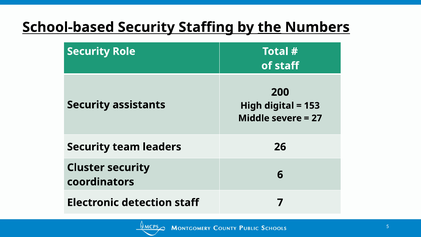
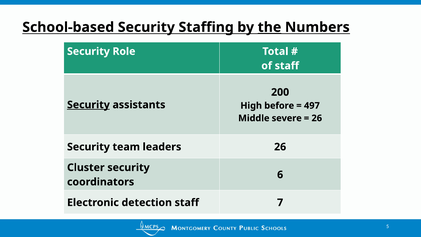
Security underline: none -> present (88, 105)
digital: digital -> before (279, 106)
153: 153 -> 497 (312, 106)
27: 27 -> 26 (317, 118)
